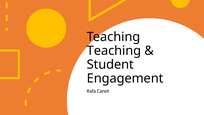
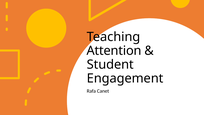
Teaching: Teaching -> Attention (114, 51)
